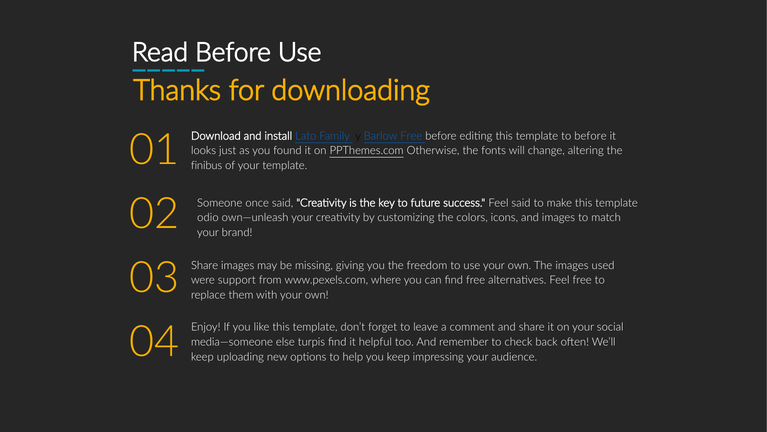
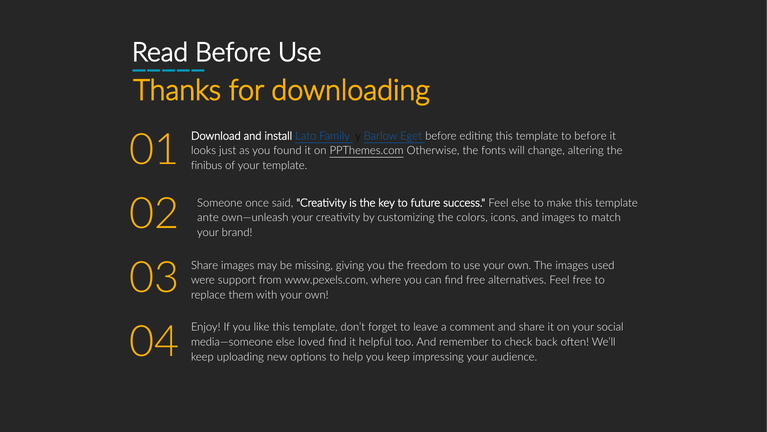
Barlow Free: Free -> Eget (411, 136)
Feel said: said -> else (521, 203)
odio: odio -> ante (208, 217)
turpis: turpis -> loved (311, 342)
